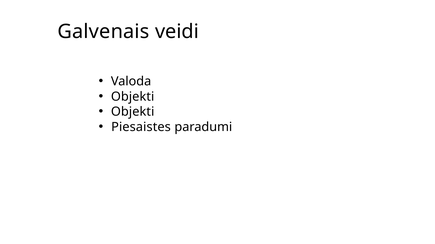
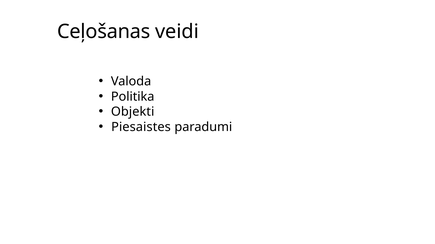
Galvenais: Galvenais -> Ceļošanas (104, 32)
Objekti: Objekti -> Politika (133, 97)
